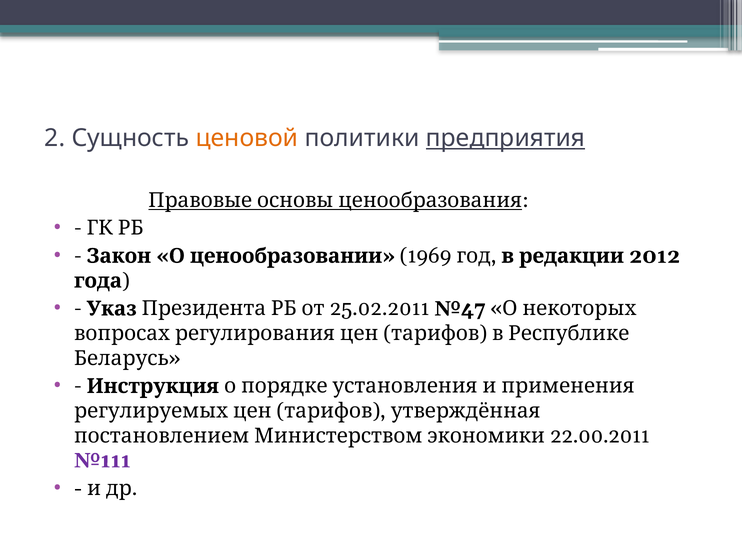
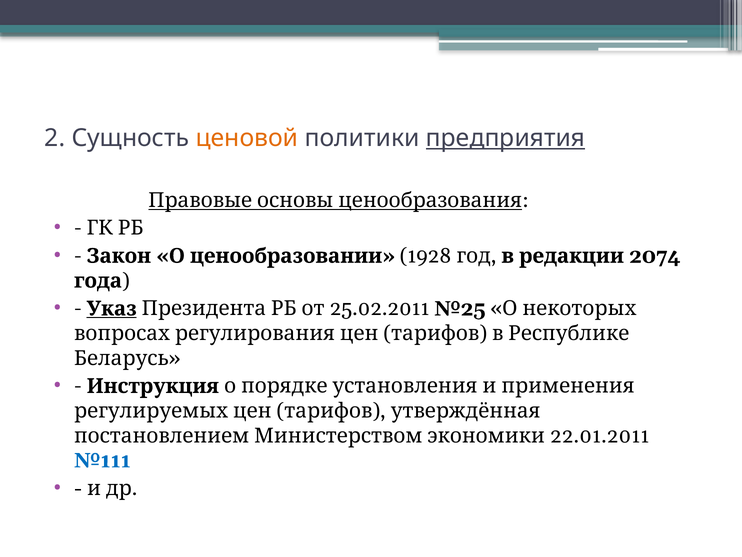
1969: 1969 -> 1928 (426, 256)
2012: 2012 -> 2074 (655, 256)
Указ underline: none -> present (112, 308)
№47: №47 -> №25 (460, 308)
22.00.2011: 22.00.2011 -> 22.01.2011 (600, 435)
№111 colour: purple -> blue (102, 460)
